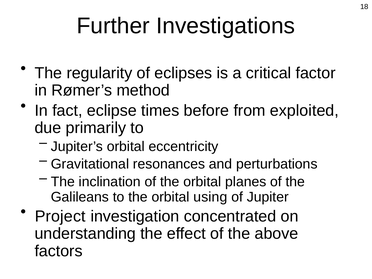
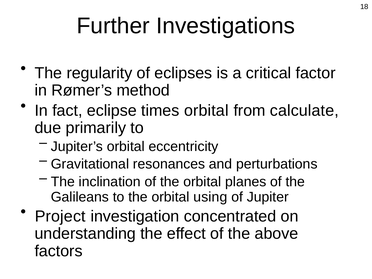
times before: before -> orbital (206, 111)
exploited: exploited -> calculate (304, 111)
